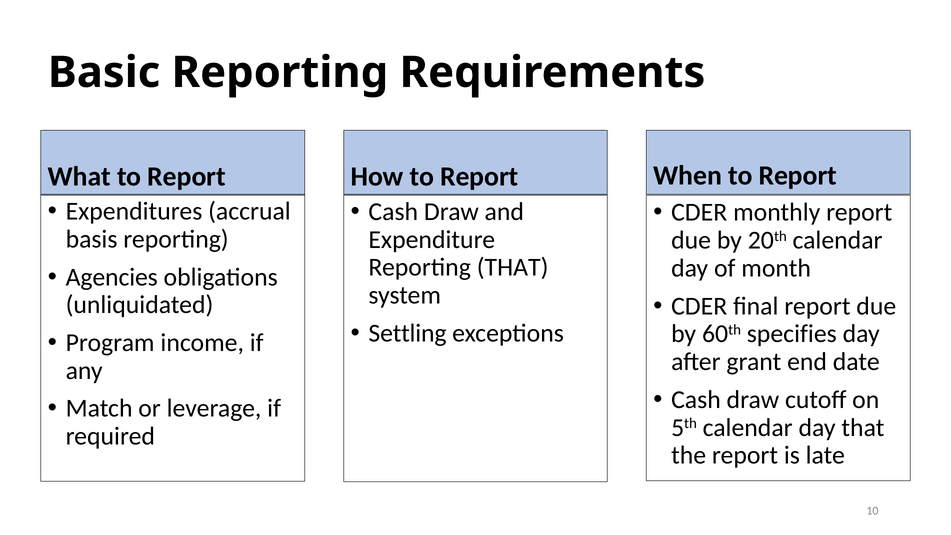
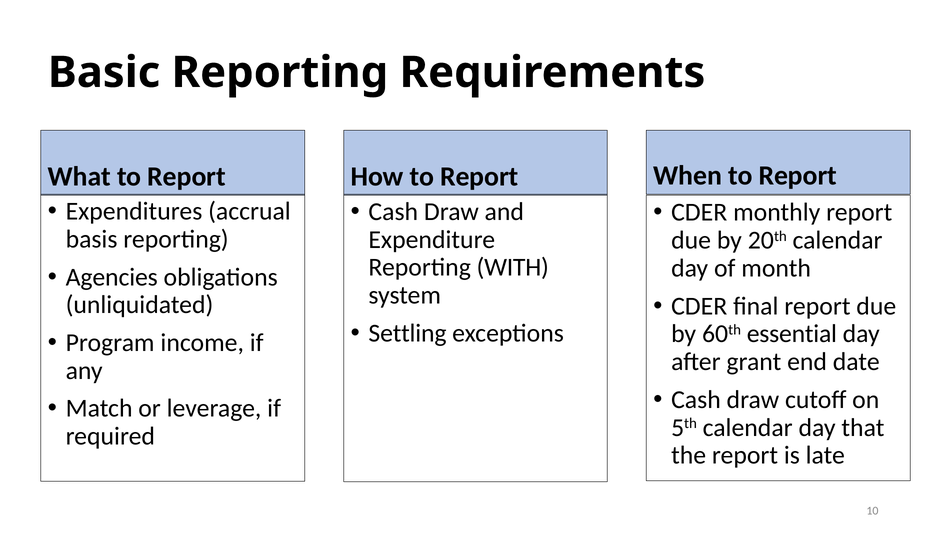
Reporting THAT: THAT -> WITH (513, 267)
specifies: specifies -> essential (792, 334)
